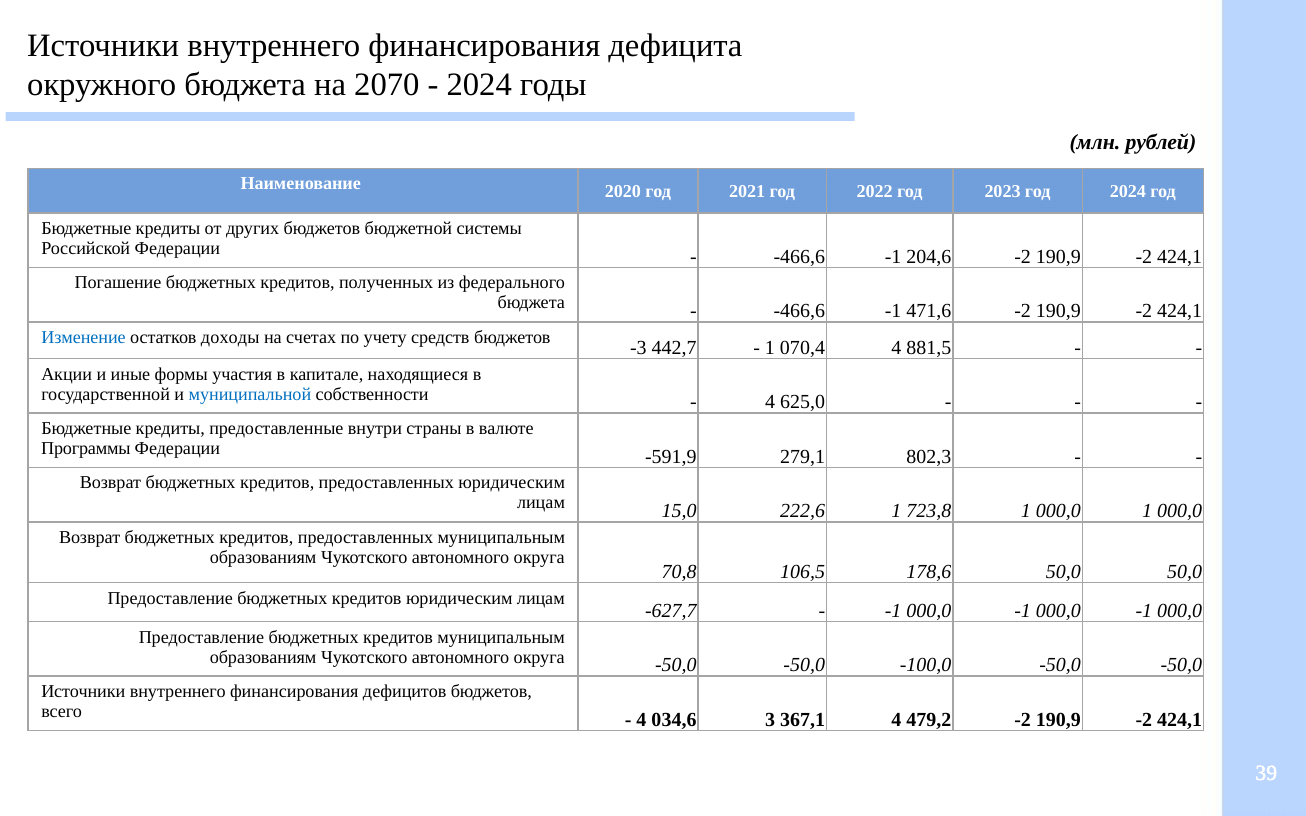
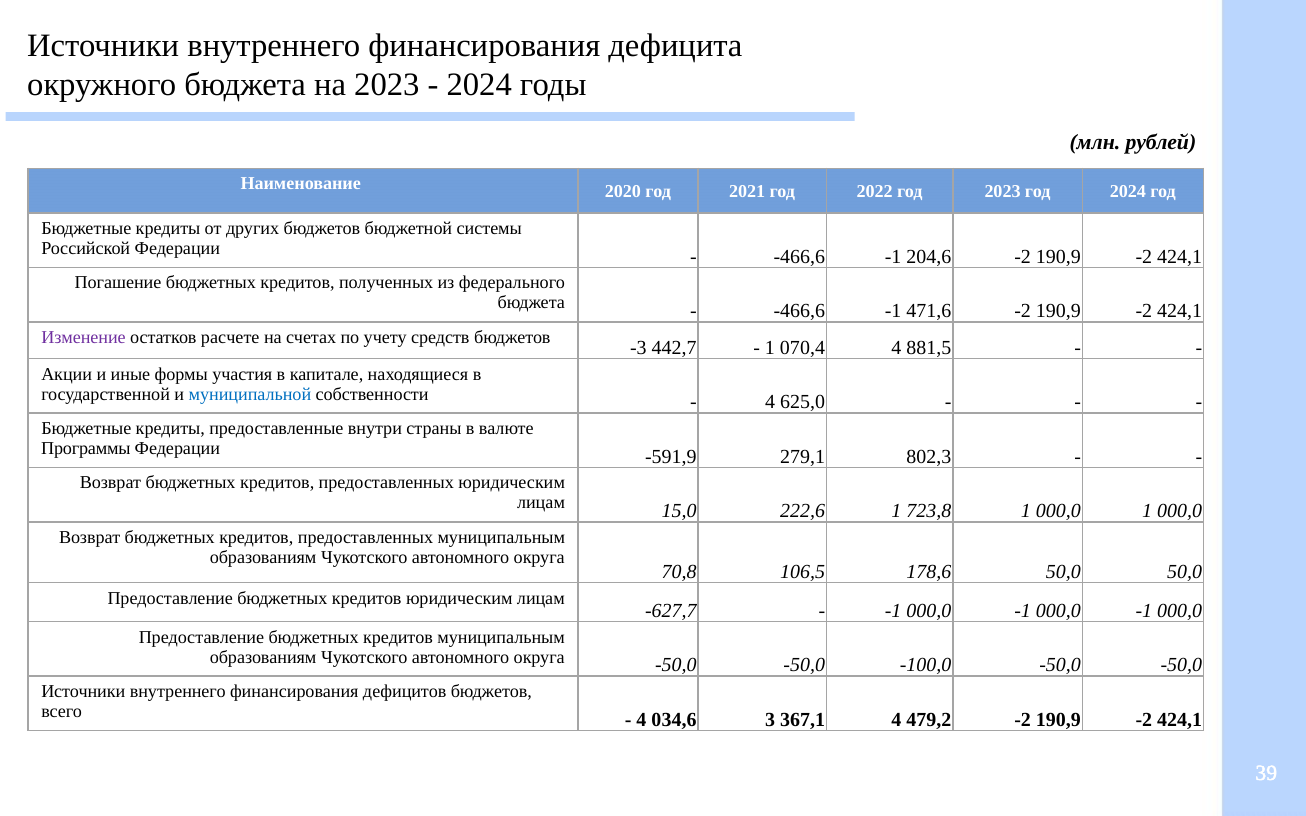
на 2070: 2070 -> 2023 (387, 85)
Изменение colour: blue -> purple (84, 338)
доходы: доходы -> расчете (230, 338)
